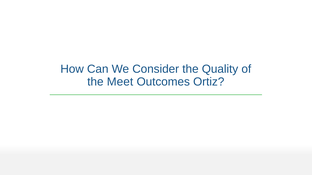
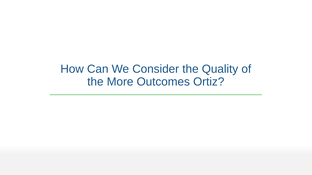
Meet: Meet -> More (120, 82)
